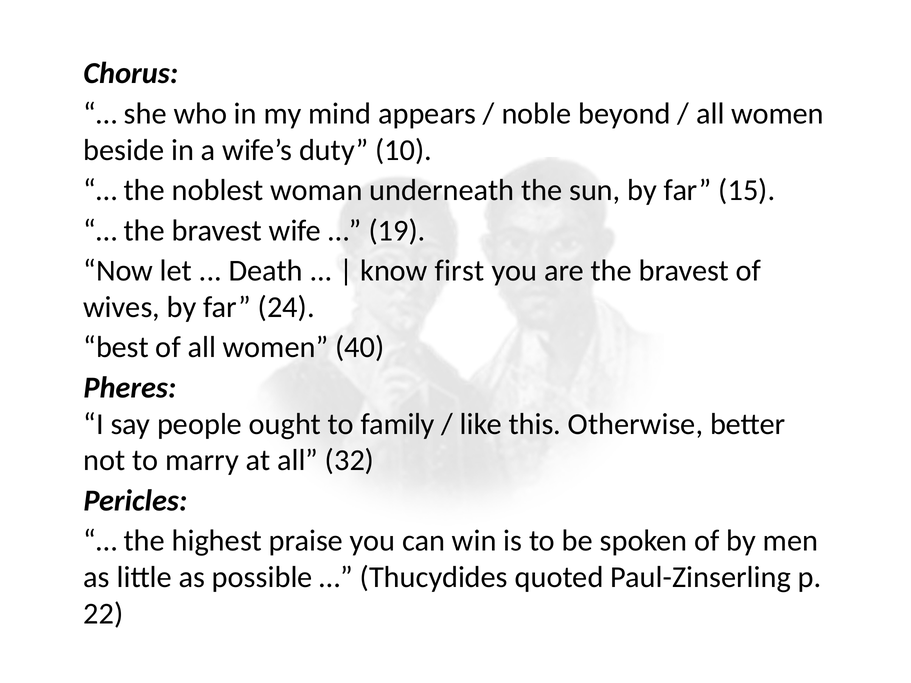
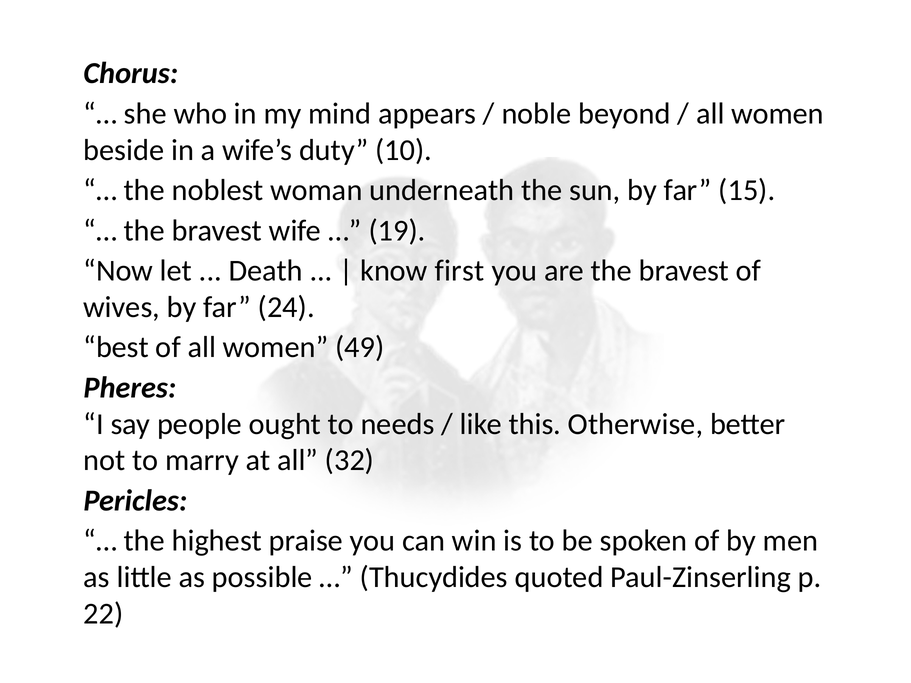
40: 40 -> 49 (360, 348)
family: family -> needs (397, 424)
